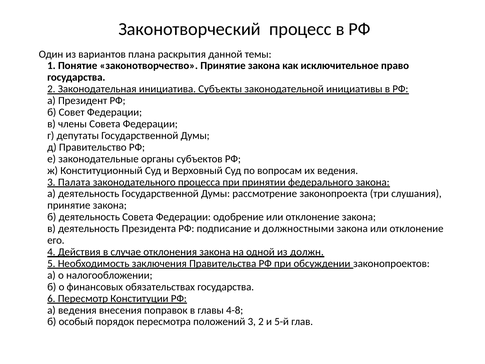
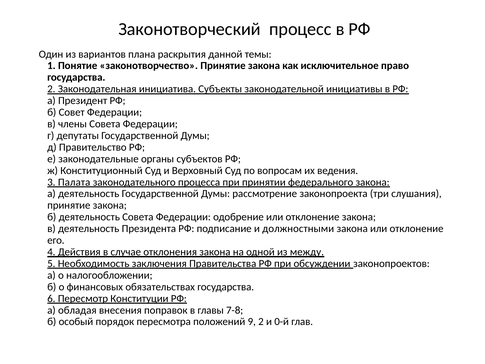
должн: должн -> между (307, 252)
а ведения: ведения -> обладая (77, 310)
4-8: 4-8 -> 7-8 (235, 310)
положений 3: 3 -> 9 (252, 322)
5-й: 5-й -> 0-й (282, 322)
